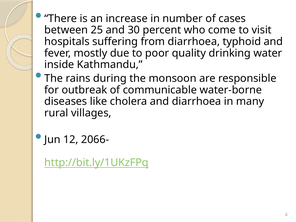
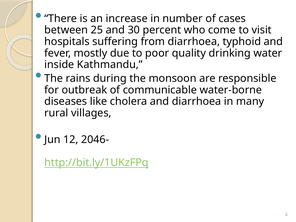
2066-: 2066- -> 2046- (95, 140)
